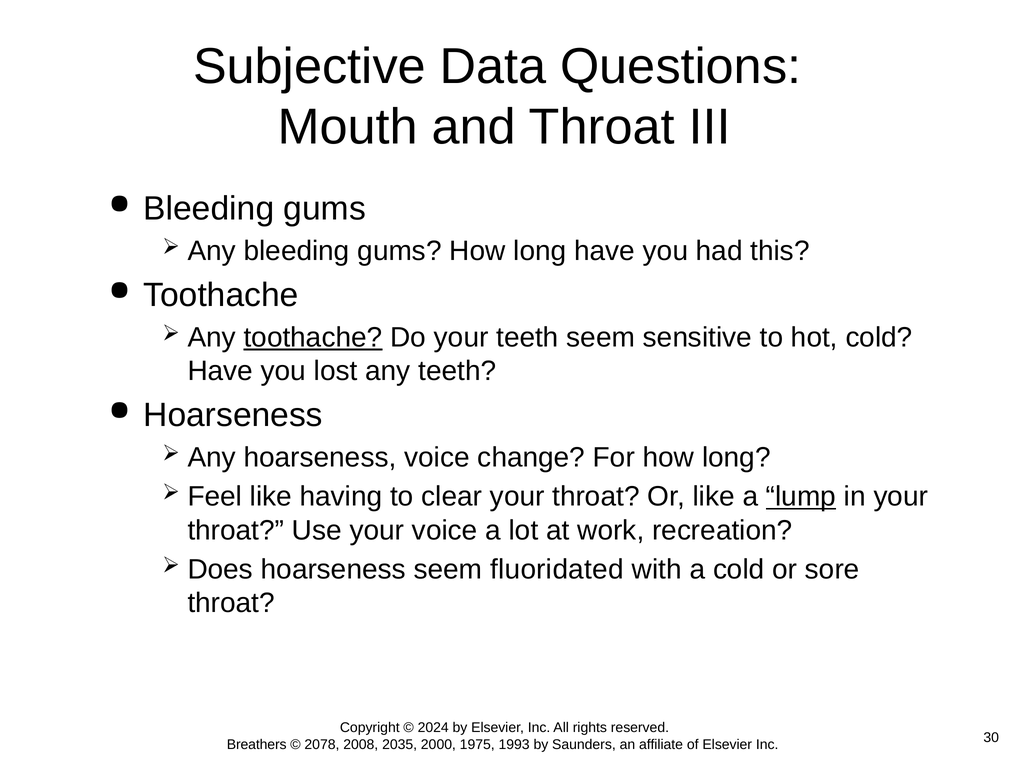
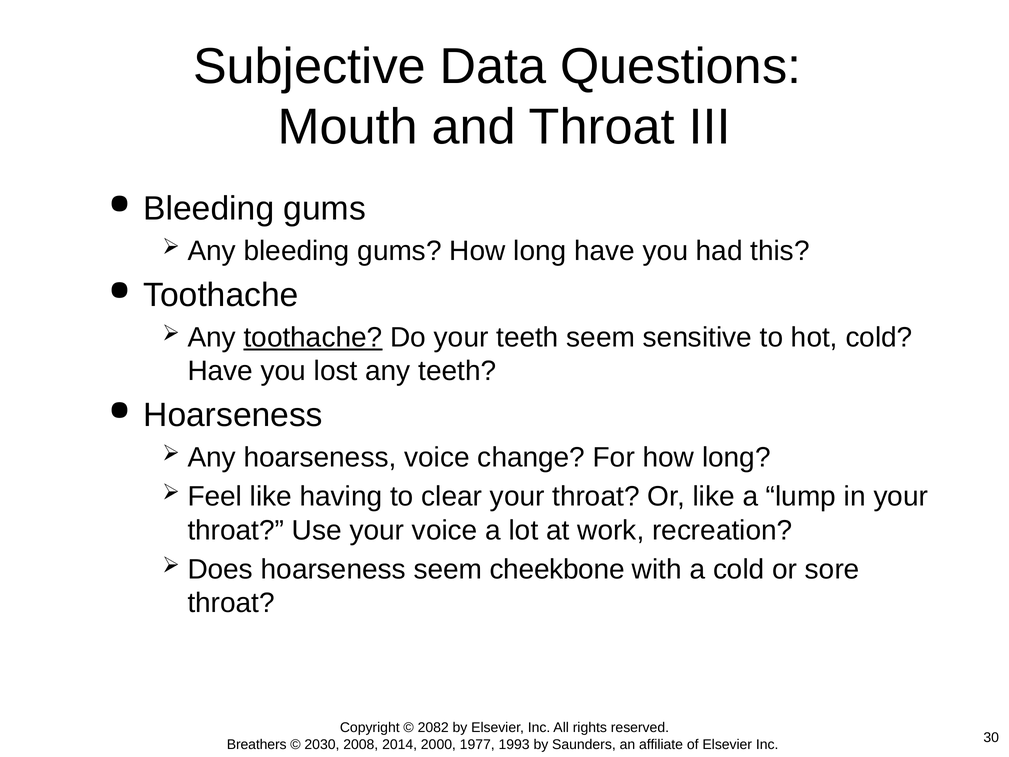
lump underline: present -> none (801, 496)
fluoridated: fluoridated -> cheekbone (557, 569)
2024: 2024 -> 2082 (433, 727)
2078: 2078 -> 2030 (322, 744)
2035: 2035 -> 2014 (400, 744)
1975: 1975 -> 1977 (477, 744)
